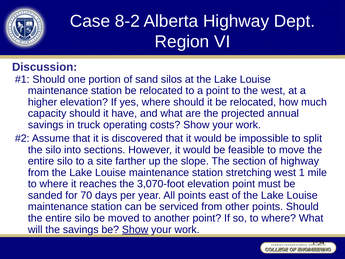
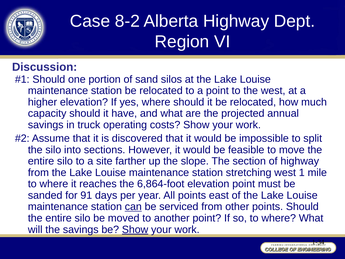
3,070-foot: 3,070-foot -> 6,864-foot (161, 184)
70: 70 -> 91 (86, 195)
can underline: none -> present (133, 207)
